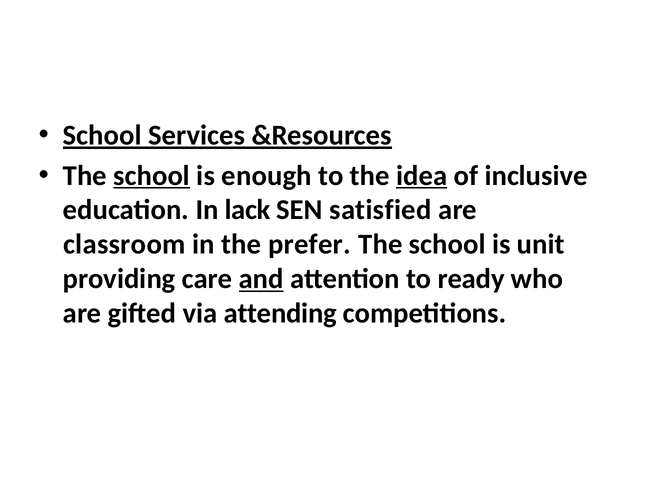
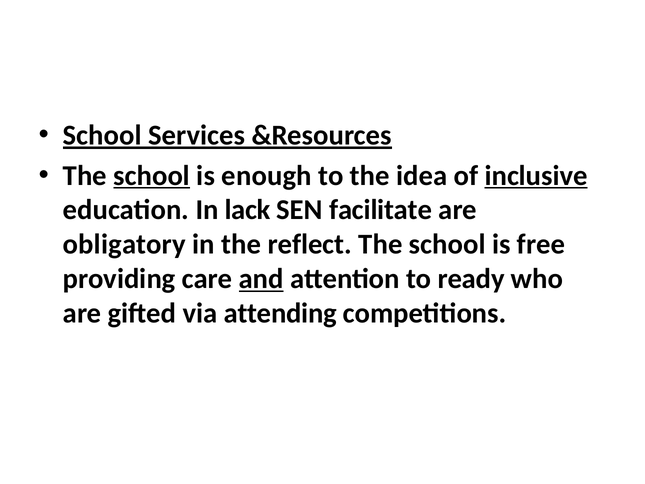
idea underline: present -> none (422, 175)
inclusive underline: none -> present (536, 175)
satisfied: satisfied -> facilitate (381, 210)
classroom: classroom -> obligatory (124, 244)
prefer: prefer -> reflect (310, 244)
unit: unit -> free (541, 244)
